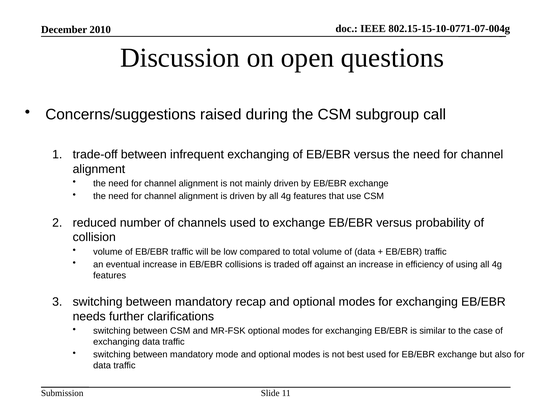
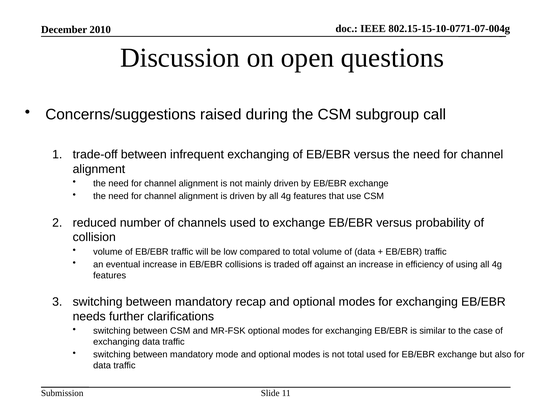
not best: best -> total (355, 355)
